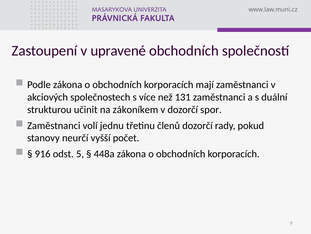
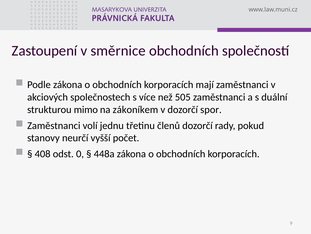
upravené: upravené -> směrnice (118, 51)
131: 131 -> 505 (183, 97)
učinit: učinit -> mimo (86, 109)
916: 916 -> 408 (43, 153)
5: 5 -> 0 (80, 153)
